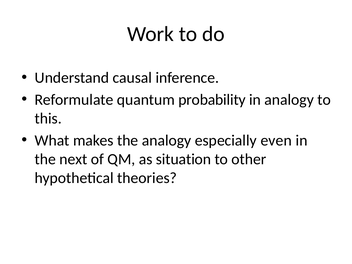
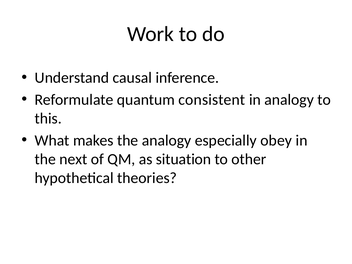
probability: probability -> consistent (212, 100)
even: even -> obey (276, 140)
